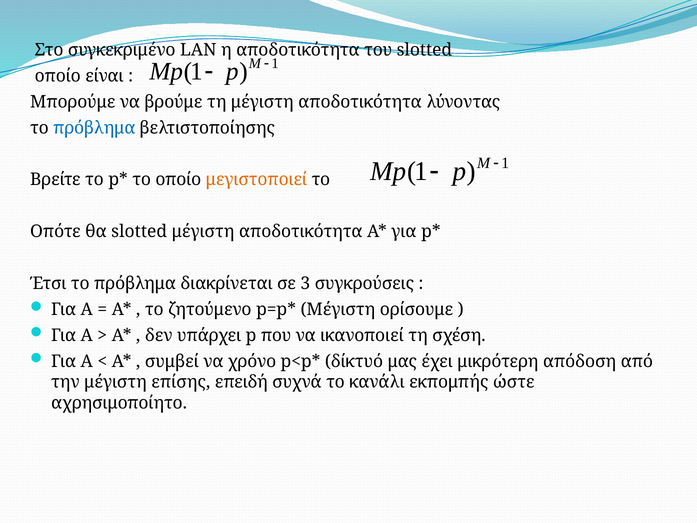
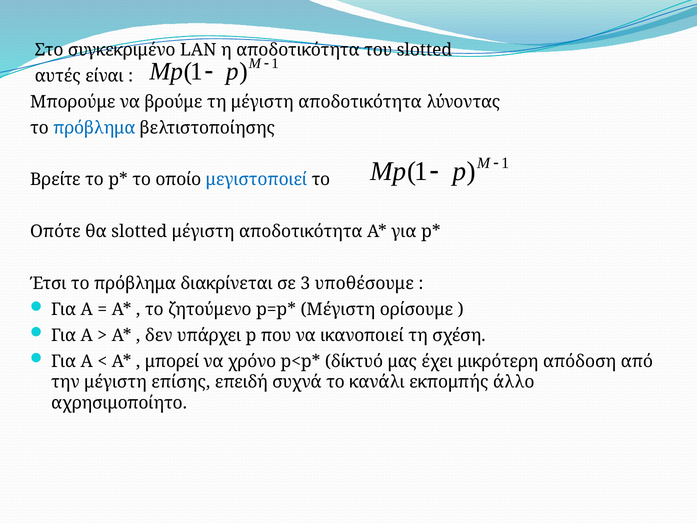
οποίο: οποίο -> αυτές (58, 76)
μεγιστοποιεί colour: orange -> blue (256, 180)
συγκρούσεις: συγκρούσεις -> υποθέσουμε (364, 283)
συμβεί: συμβεί -> μπορεί (172, 361)
ώστε: ώστε -> άλλο (514, 382)
